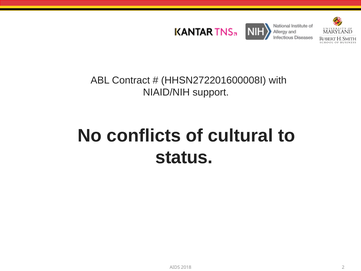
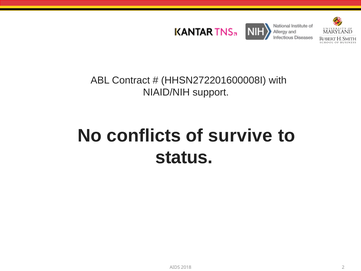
cultural: cultural -> survive (240, 136)
